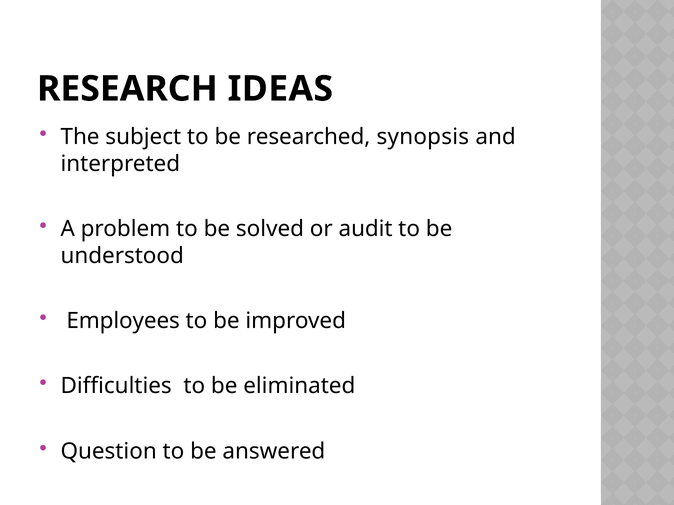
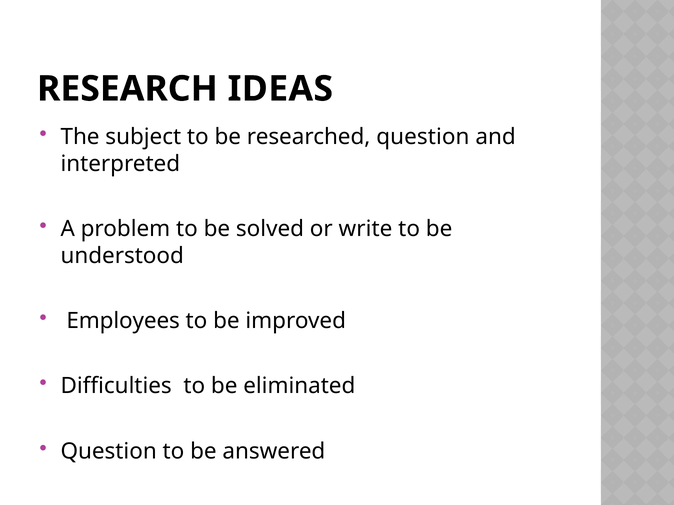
researched synopsis: synopsis -> question (423, 137)
audit: audit -> write (365, 229)
